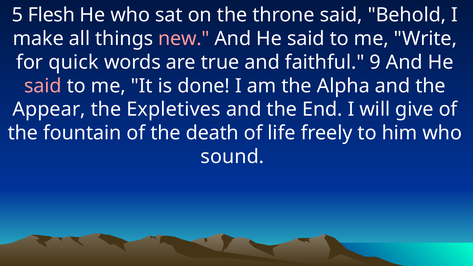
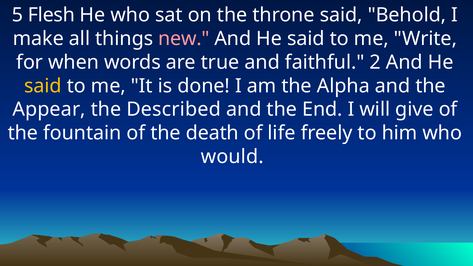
quick: quick -> when (74, 62)
9: 9 -> 2 (375, 62)
said colour: pink -> yellow (43, 86)
Expletives: Expletives -> Described (174, 110)
sound: sound -> would (232, 157)
